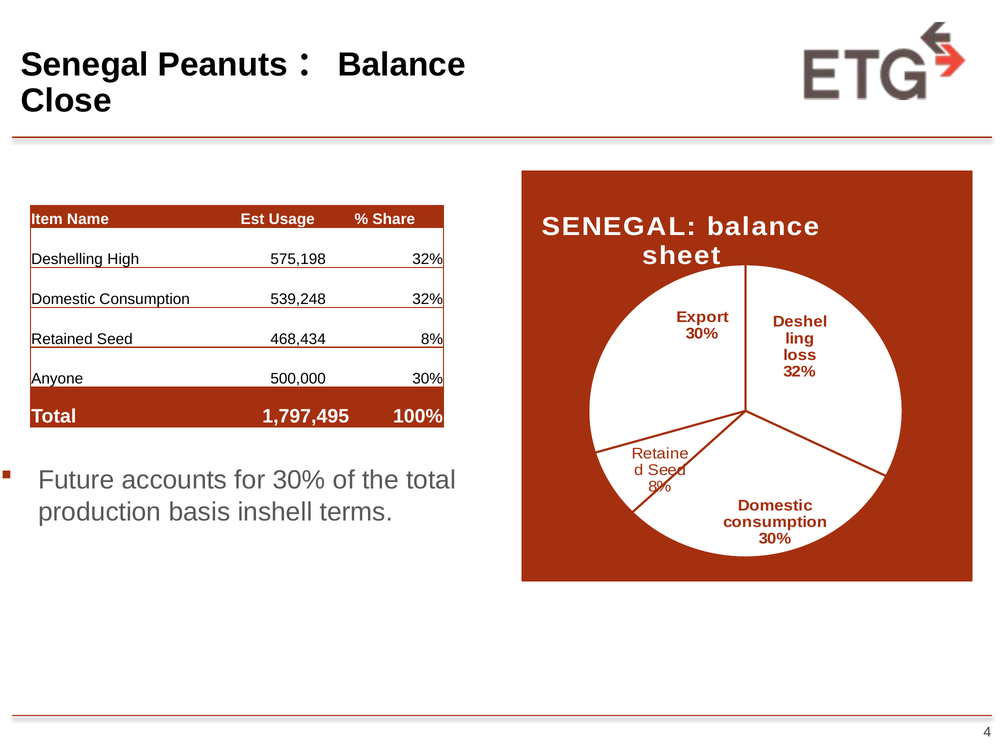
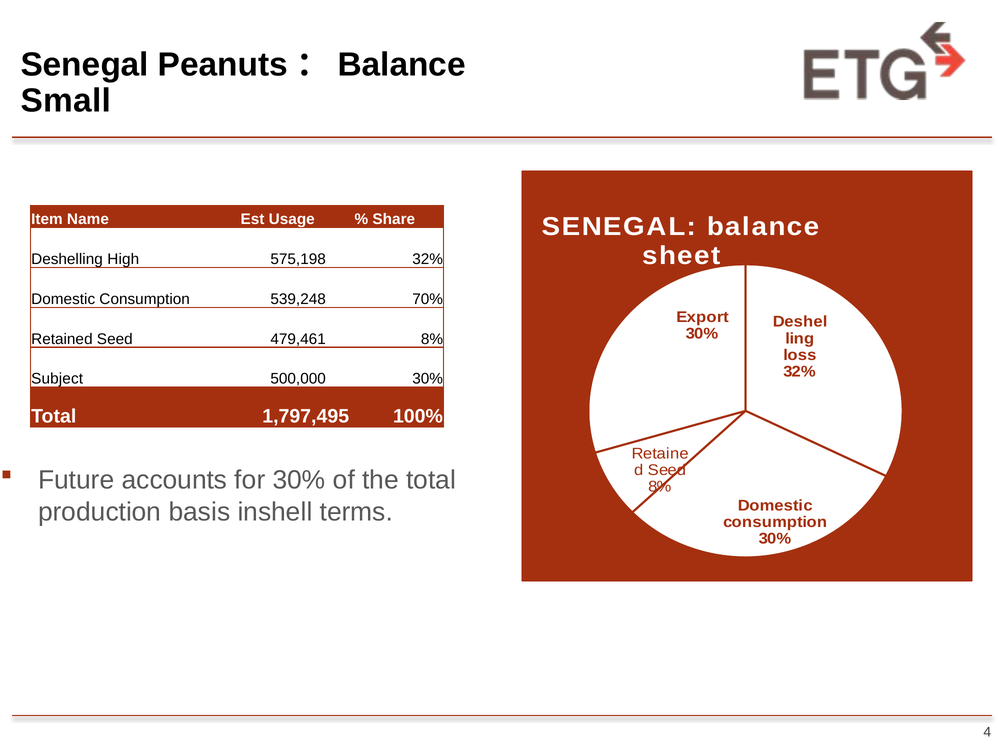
Close: Close -> Small (66, 101)
539,248 32%: 32% -> 70% (428, 299)
468,434: 468,434 -> 479,461 (298, 339)
Anyone: Anyone -> Subject (57, 379)
